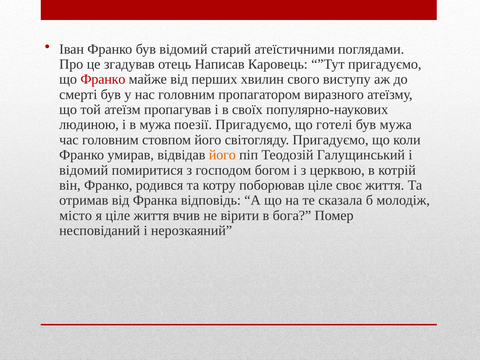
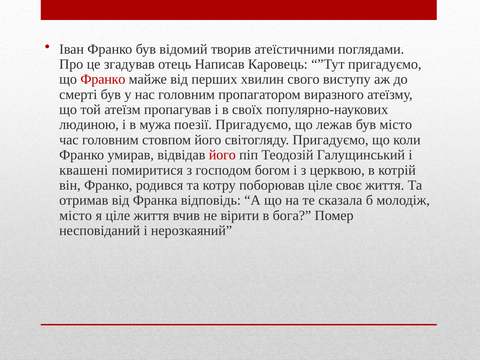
старий: старий -> творив (231, 49)
готелі: готелі -> лежав (334, 125)
був мужа: мужа -> місто (396, 125)
його colour: orange -> red (222, 155)
відомий: відомий -> квашені (84, 170)
